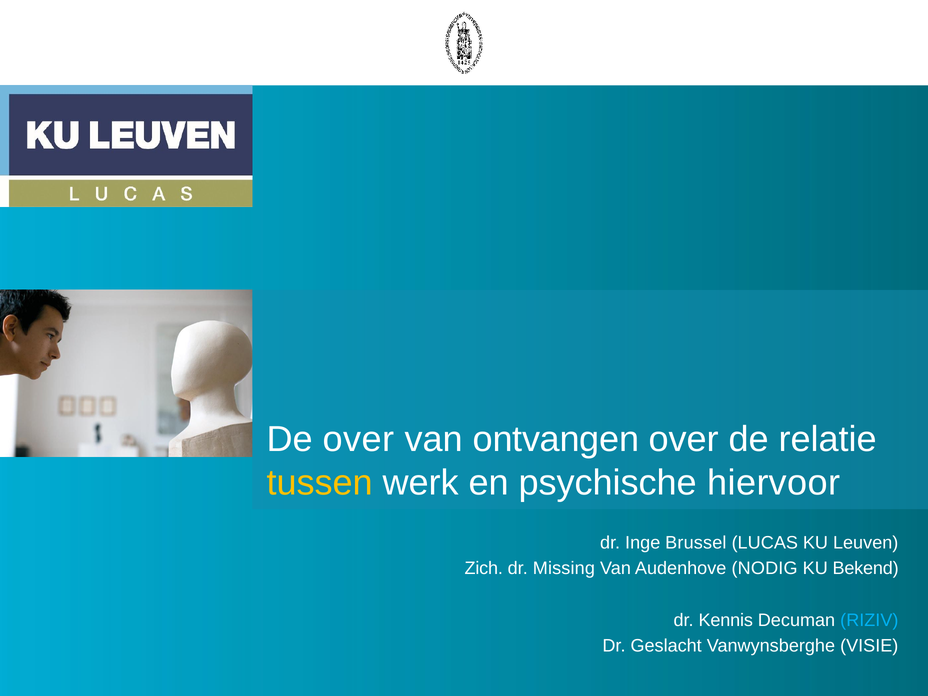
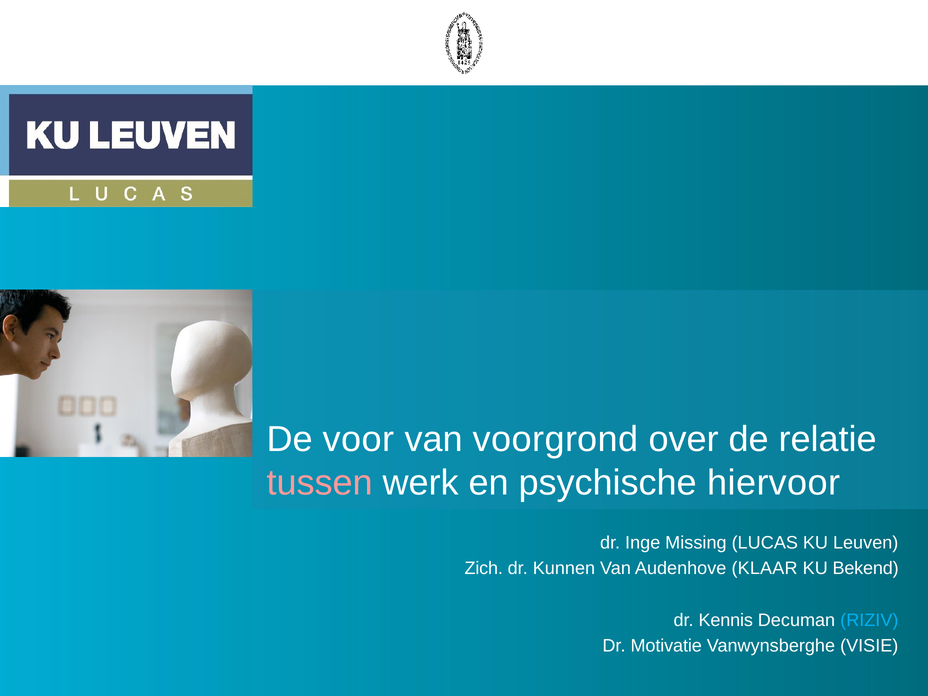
De over: over -> voor (359, 439)
ontvangen: ontvangen -> voorgrond (556, 439)
tussen colour: yellow -> pink (320, 483)
Brussel: Brussel -> Missing (696, 543)
Missing: Missing -> Kunnen (564, 568)
NODIG: NODIG -> KLAAR (765, 568)
Geslacht: Geslacht -> Motivatie (666, 646)
